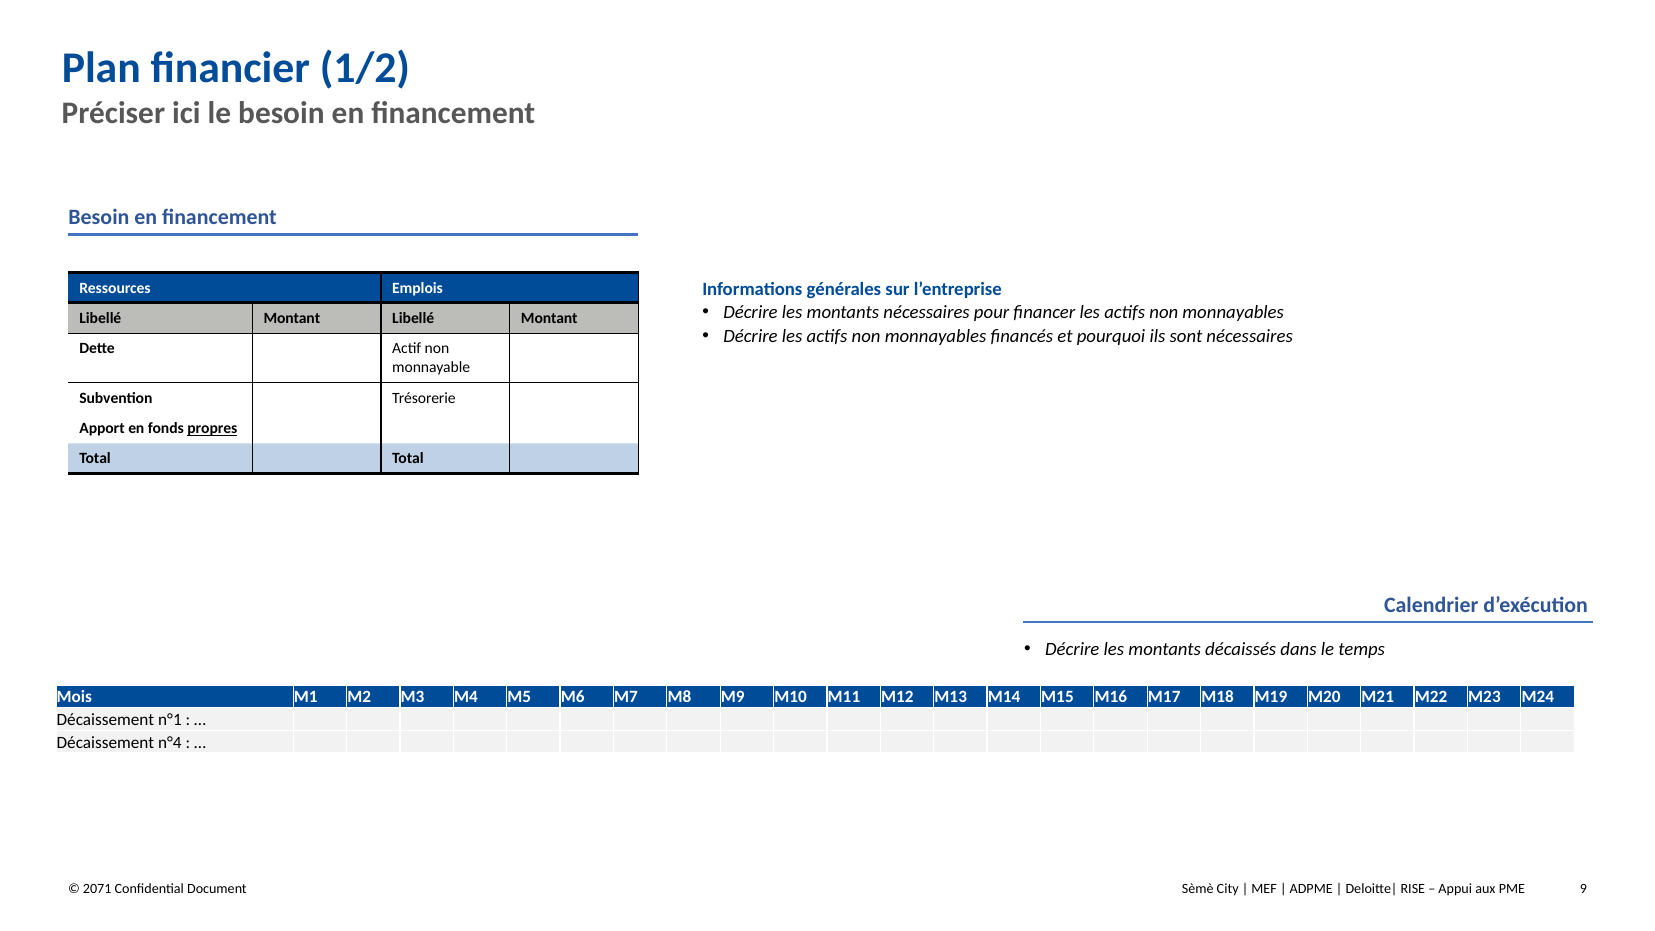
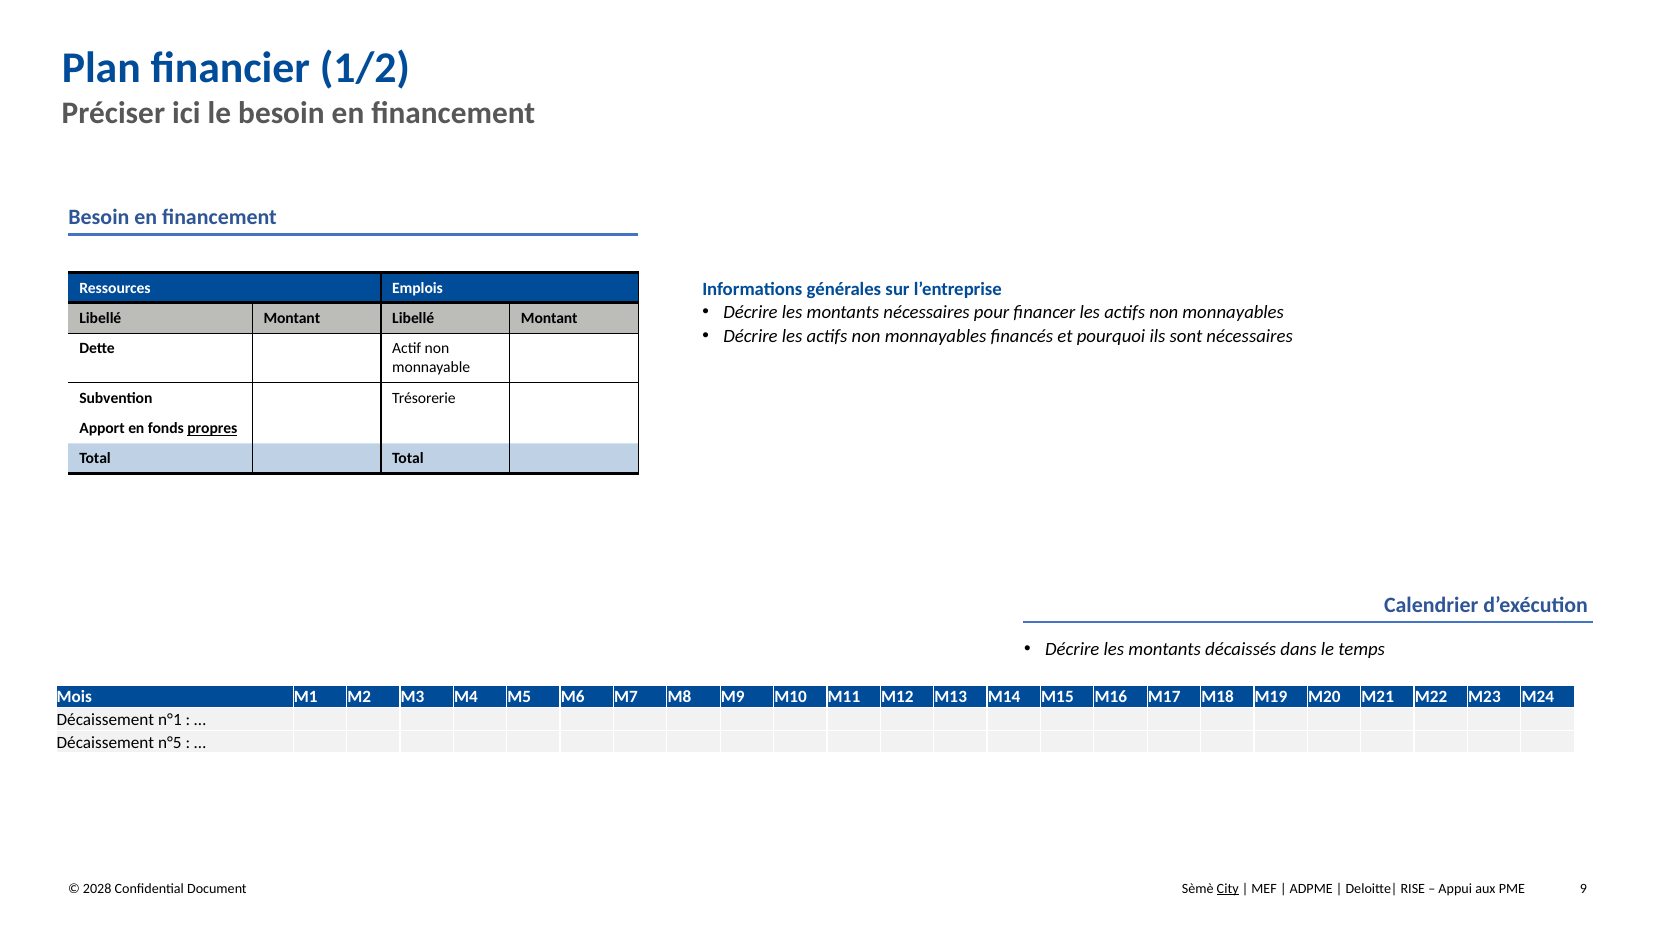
n°4: n°4 -> n°5 (170, 742)
2071: 2071 -> 2028 (97, 889)
City underline: none -> present (1228, 889)
